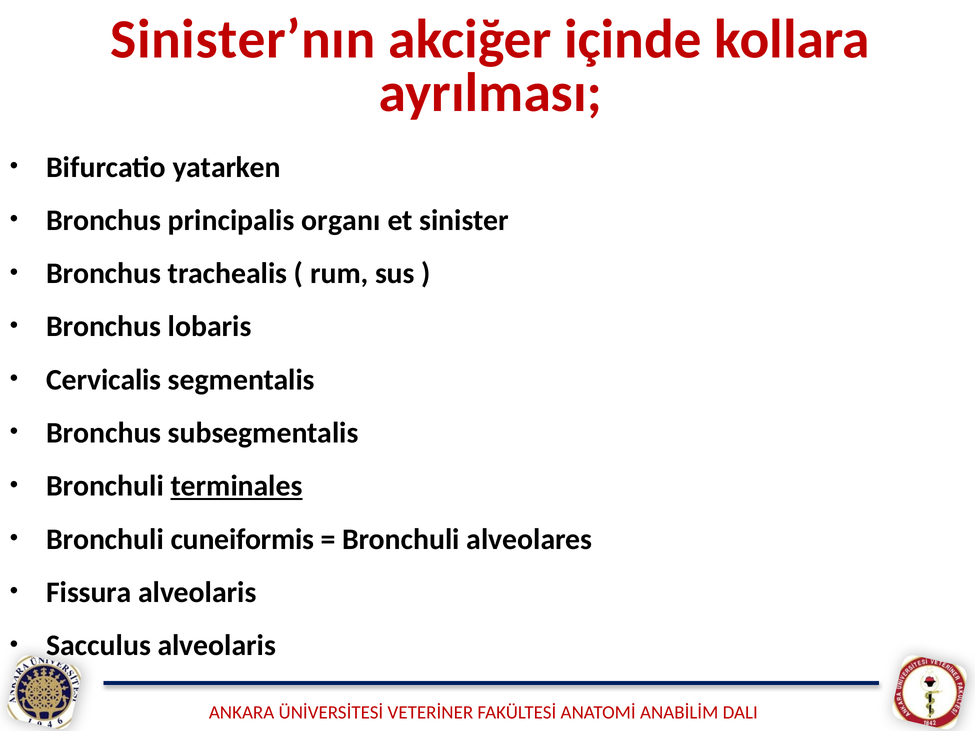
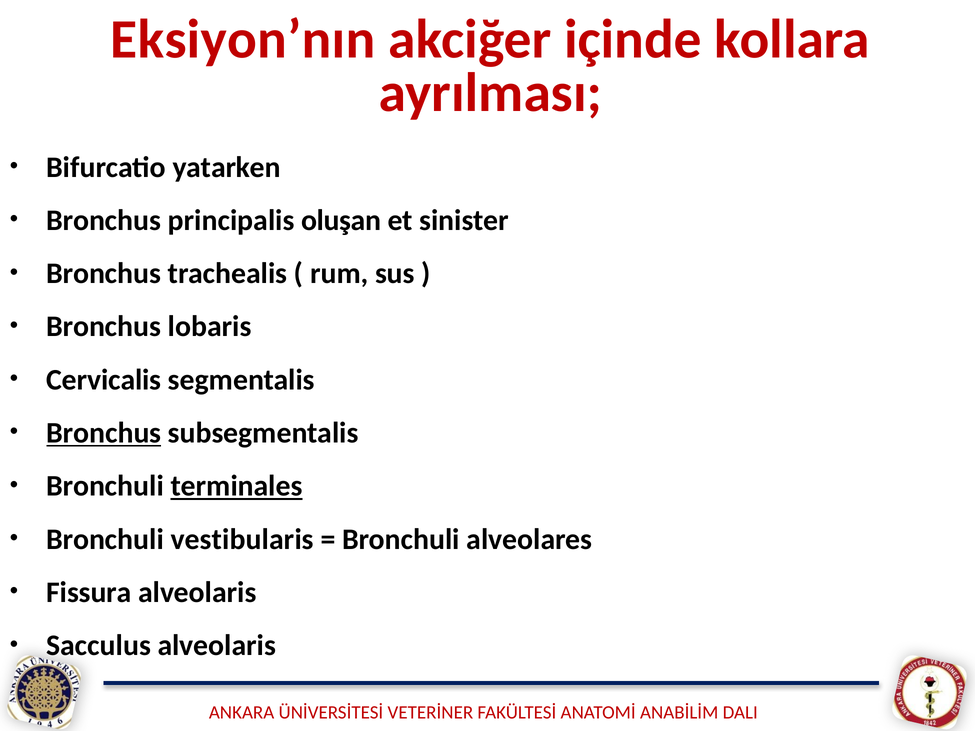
Sinister’nın: Sinister’nın -> Eksiyon’nın (243, 40)
organı: organı -> oluşan (341, 220)
Bronchus underline: none -> present (104, 433)
cuneiformis: cuneiformis -> vestibularis (242, 539)
